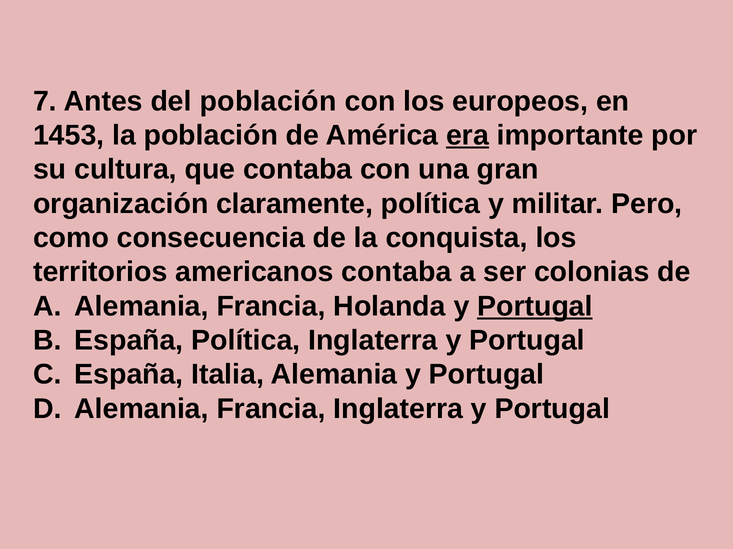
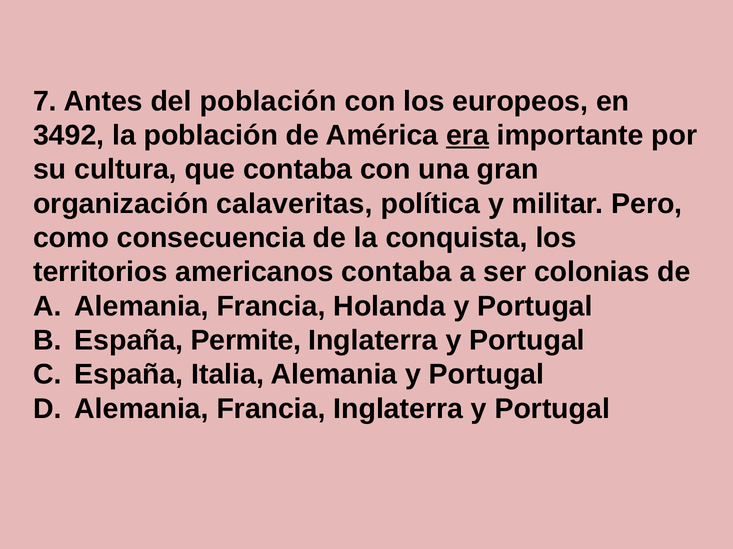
1453: 1453 -> 3492 (69, 136)
claramente: claramente -> calaveritas (295, 204)
Portugal underline: present -> none (535, 307)
España Política: Política -> Permite (246, 341)
